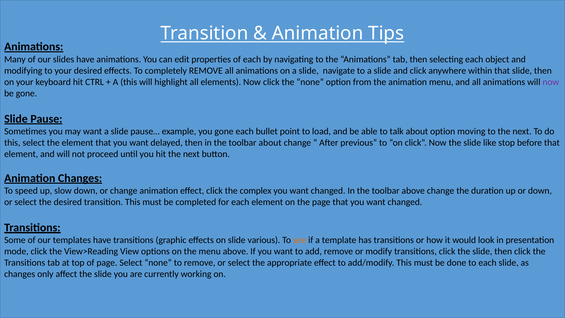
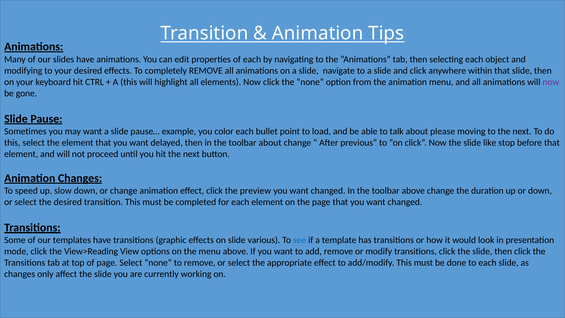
you gone: gone -> color (224, 131)
about option: option -> please (443, 131)
complex: complex -> preview (255, 191)
see colour: orange -> blue (300, 240)
